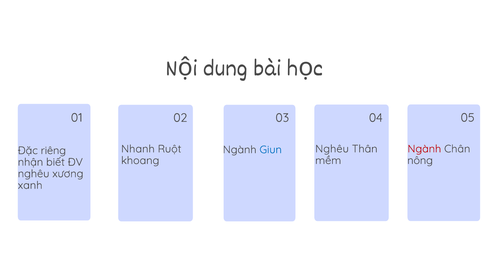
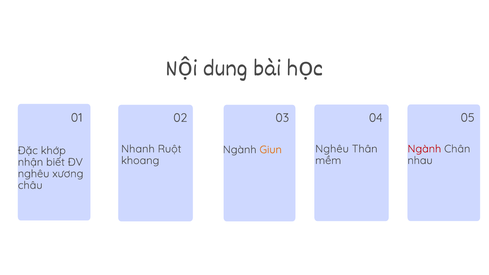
Giun colour: blue -> orange (271, 150)
riêng: riêng -> khớp (53, 151)
nông: nông -> nhau (420, 160)
xanh: xanh -> châu (30, 185)
